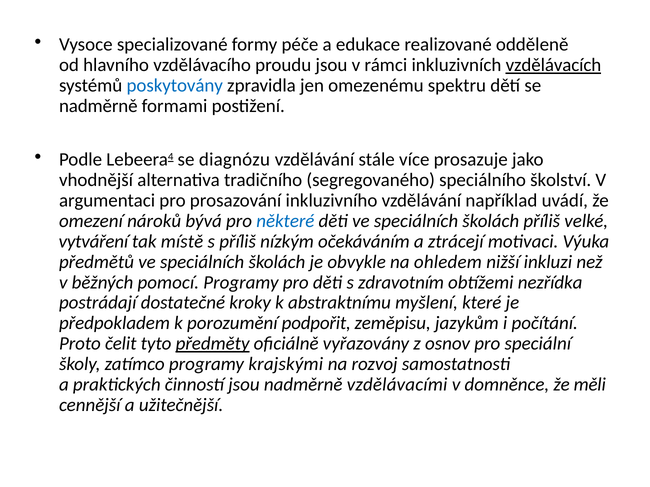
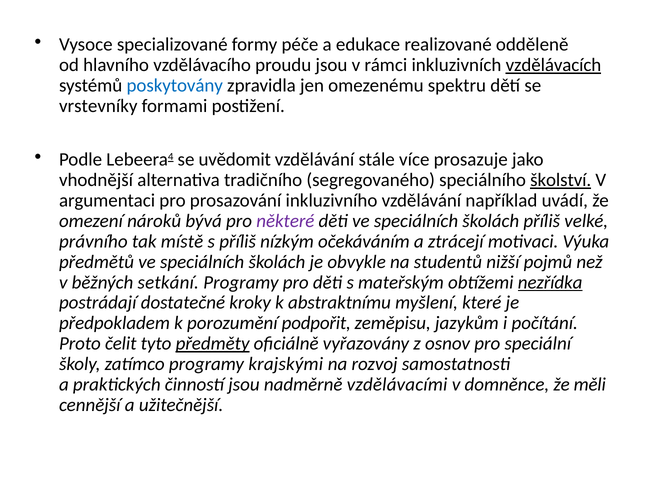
nadměrně: nadměrně -> vrstevníky (98, 106)
diagnózu: diagnózu -> uvědomit (235, 160)
školství underline: none -> present (561, 180)
některé colour: blue -> purple (285, 221)
vytváření: vytváření -> právního (93, 242)
ohledem: ohledem -> studentů (448, 262)
inkluzi: inkluzi -> pojmů (548, 262)
pomocí: pomocí -> setkání (168, 283)
zdravotním: zdravotním -> mateřským (401, 283)
nezřídka underline: none -> present (550, 283)
